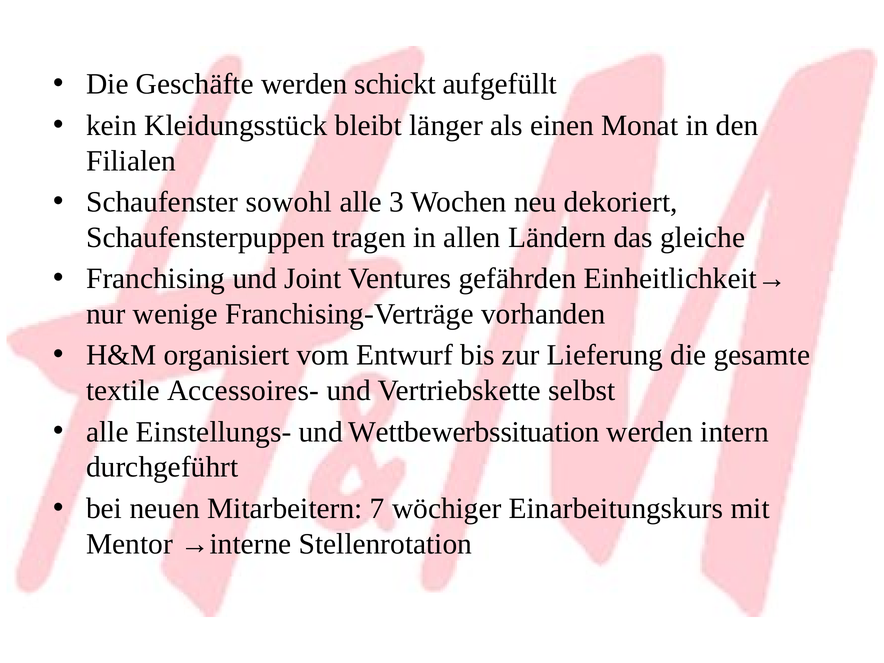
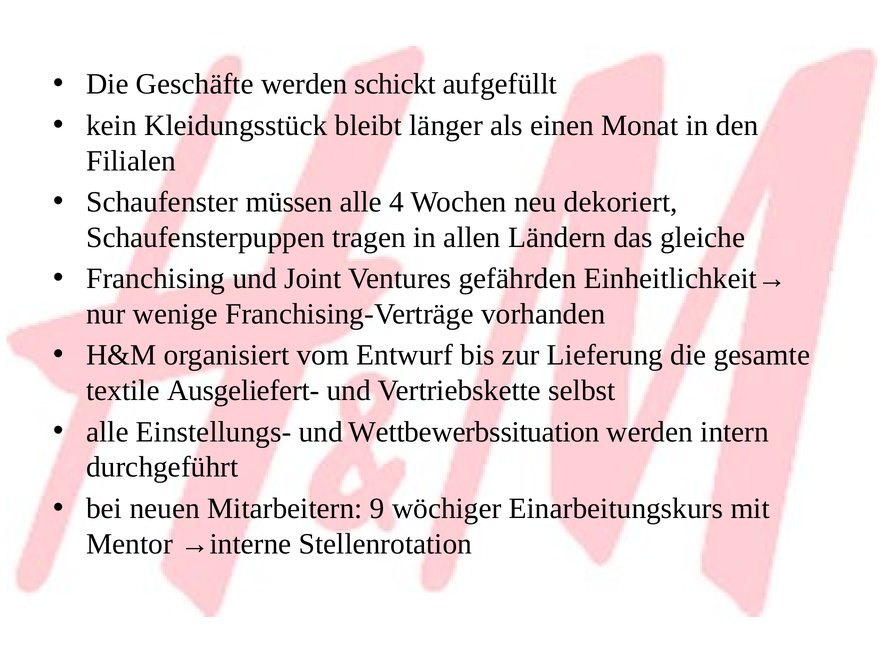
sowohl: sowohl -> müssen (289, 202)
3: 3 -> 4 (397, 202)
Accessoires-: Accessoires- -> Ausgeliefert- (243, 391)
7: 7 -> 9 (377, 508)
